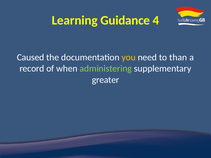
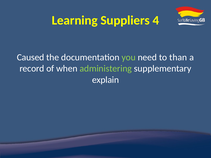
Guidance: Guidance -> Suppliers (125, 20)
you colour: yellow -> light green (129, 57)
greater: greater -> explain (106, 80)
